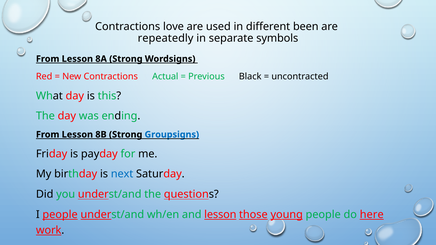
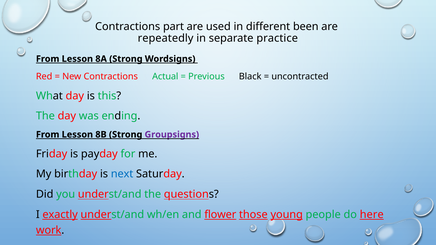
love: love -> part (173, 27)
symbols: symbols -> practice (277, 38)
Groupsigns colour: blue -> purple (172, 135)
I people: people -> exactly (60, 215)
and lesson: lesson -> flower (220, 215)
